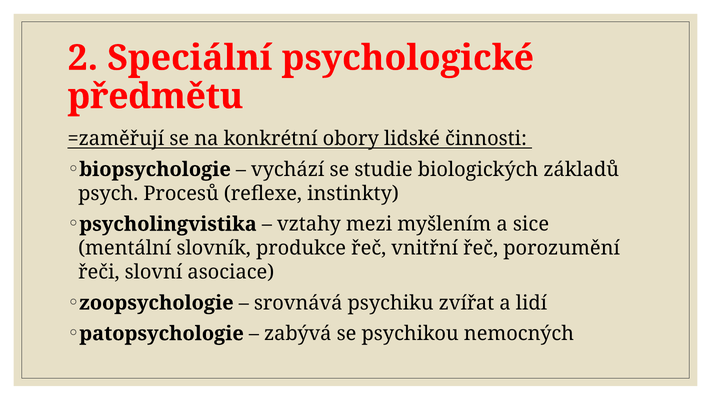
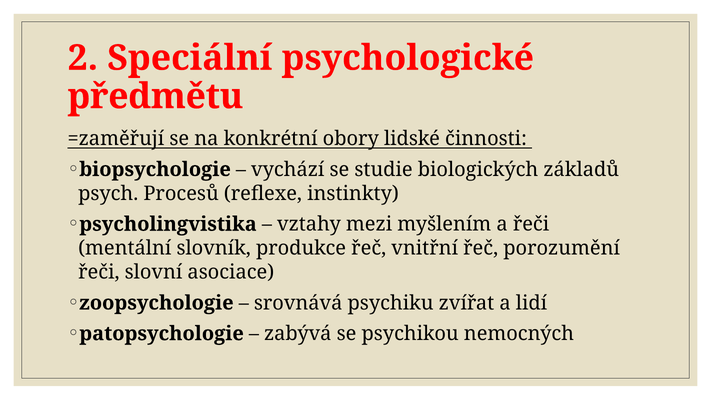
a sice: sice -> řeči (531, 224)
